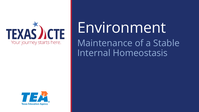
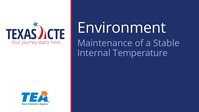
Homeostasis: Homeostasis -> Temperature (140, 53)
